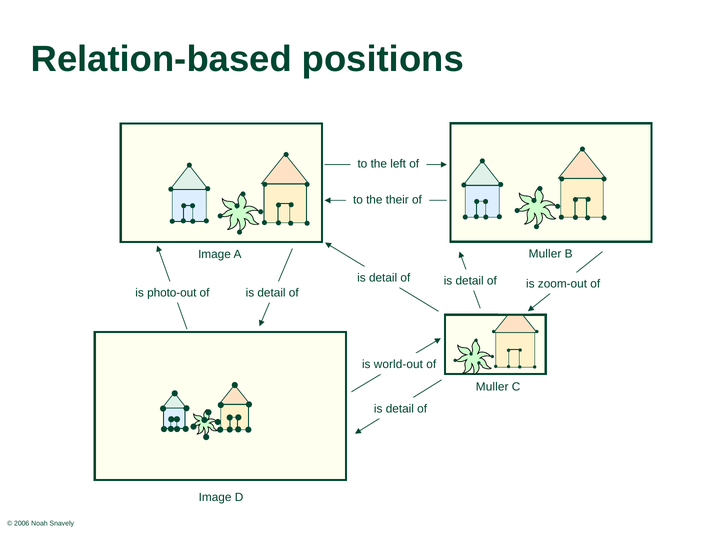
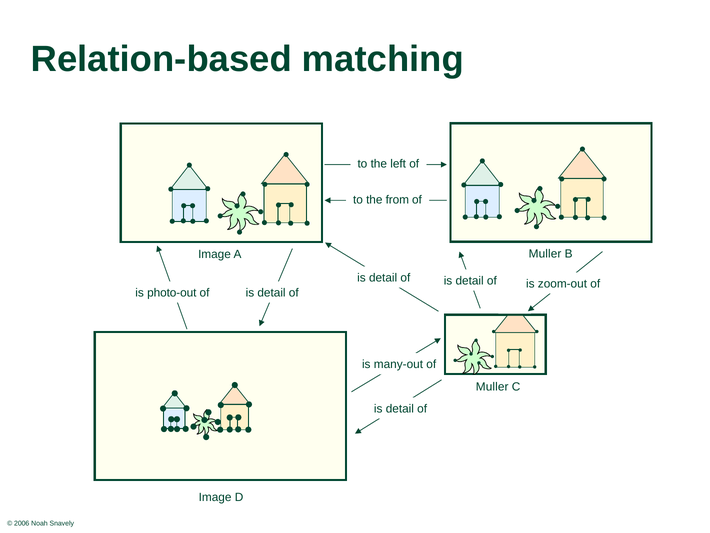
positions: positions -> matching (383, 59)
their: their -> from (397, 200)
world-out: world-out -> many-out (398, 364)
